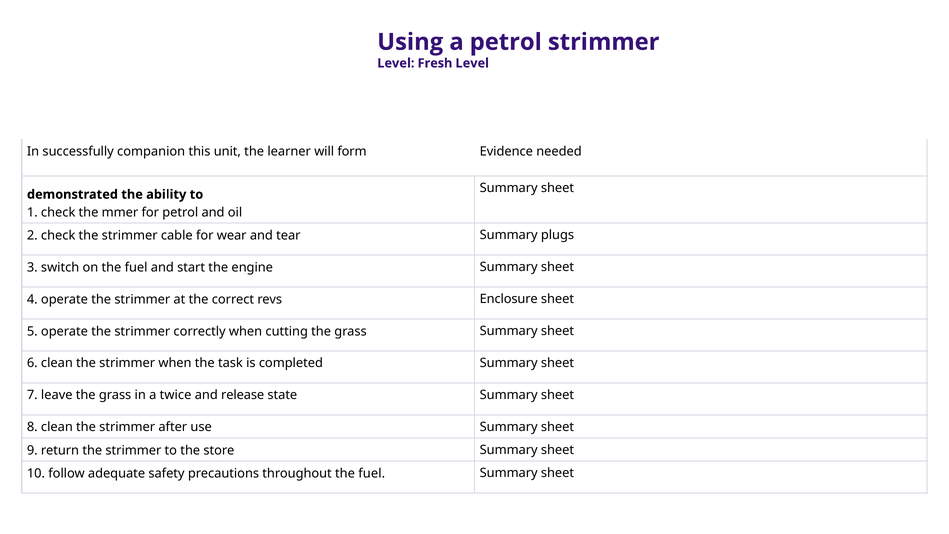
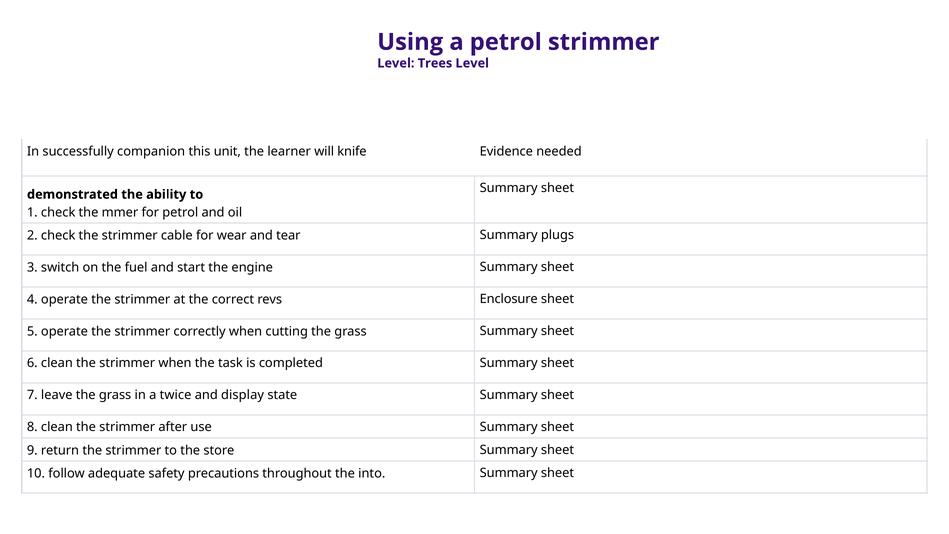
Fresh: Fresh -> Trees (435, 63)
form: form -> knife (352, 152)
release: release -> display (243, 395)
throughout the fuel: fuel -> into (372, 473)
